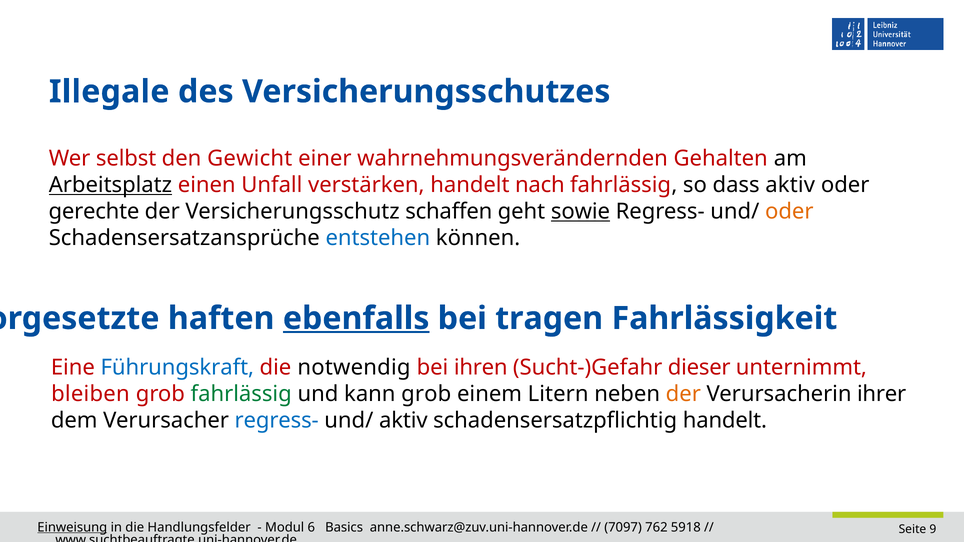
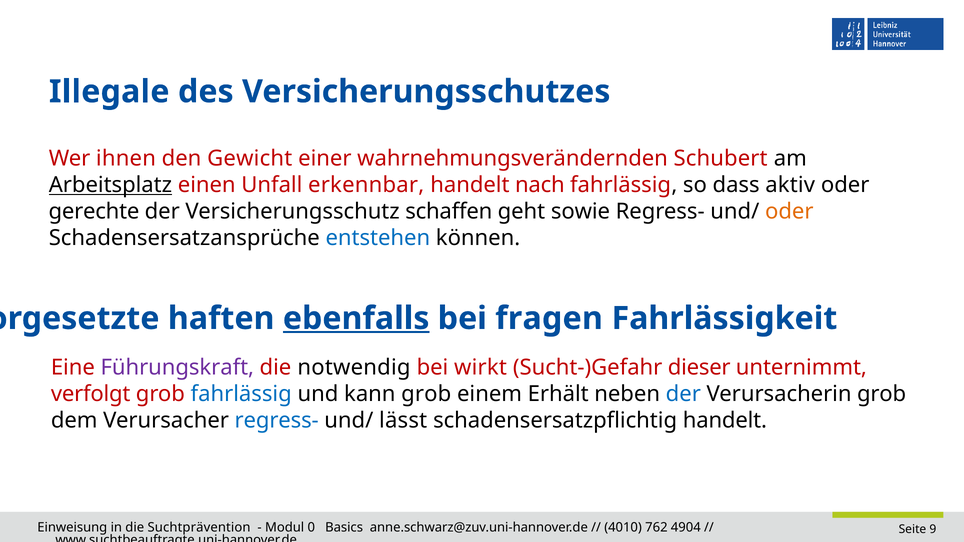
selbst: selbst -> ihnen (126, 159)
Gehalten: Gehalten -> Schubert (721, 159)
verstärken: verstärken -> erkennbar (366, 185)
sowie underline: present -> none (580, 212)
tragen: tragen -> fragen (549, 319)
Führungskraft colour: blue -> purple (177, 368)
ihren: ihren -> wirkt (481, 368)
bleiben: bleiben -> verfolgt (91, 394)
fahrlässig colour: green -> blue (241, 394)
Litern: Litern -> Erhält (558, 394)
der colour: orange -> blue (683, 394)
Verursacherin ihrer: ihrer -> grob (882, 394)
und/ aktiv: aktiv -> lässt (403, 421)
Einweisung underline: present -> none (72, 527)
Handlungsfelder: Handlungsfelder -> Suchtprävention (199, 527)
6: 6 -> 0 (311, 527)
7097: 7097 -> 4010 (623, 527)
5918: 5918 -> 4904 (686, 527)
